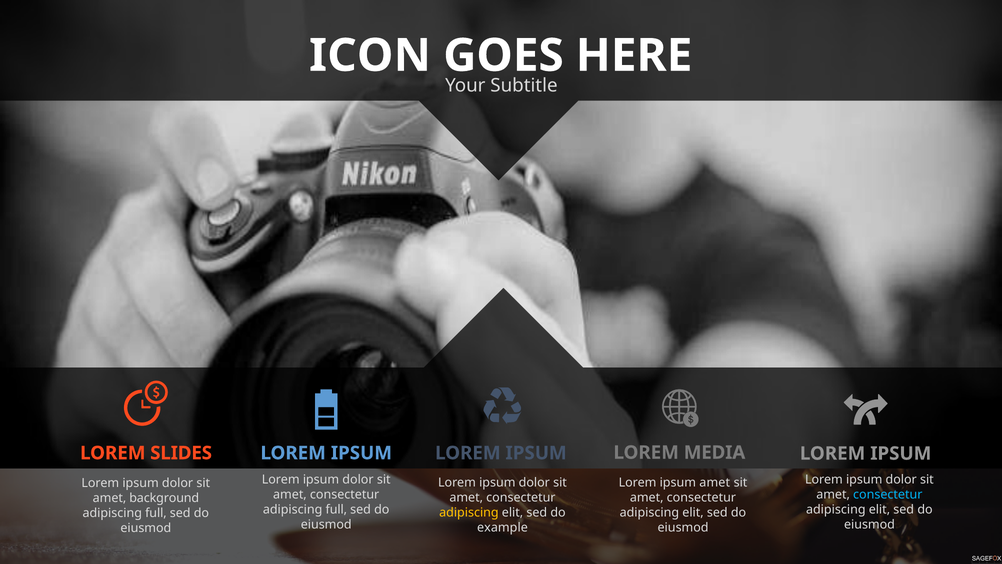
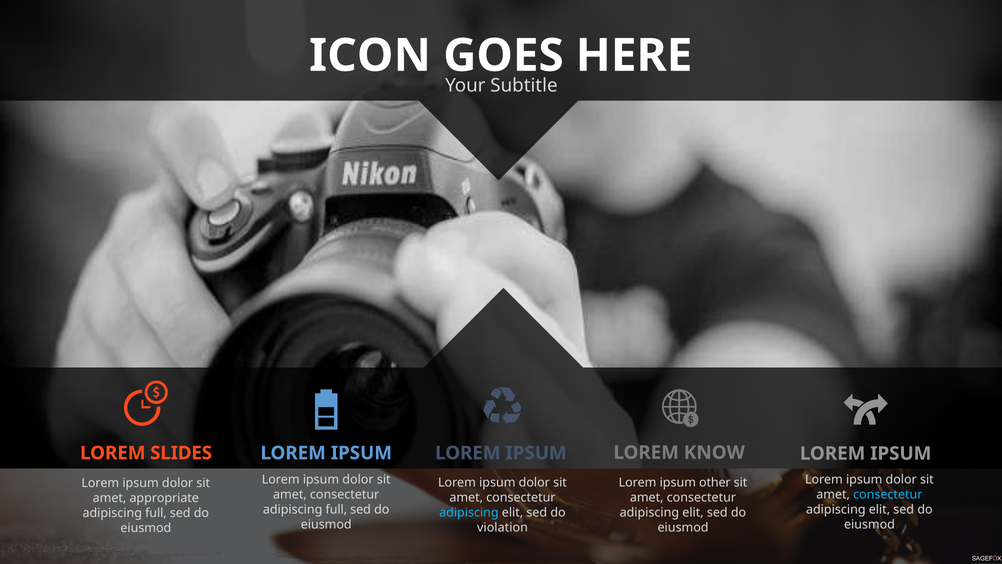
MEDIA: MEDIA -> KNOW (714, 452)
ipsum amet: amet -> other (715, 482)
background: background -> appropriate (164, 498)
adipiscing colour: yellow -> light blue (469, 512)
example: example -> violation (502, 527)
